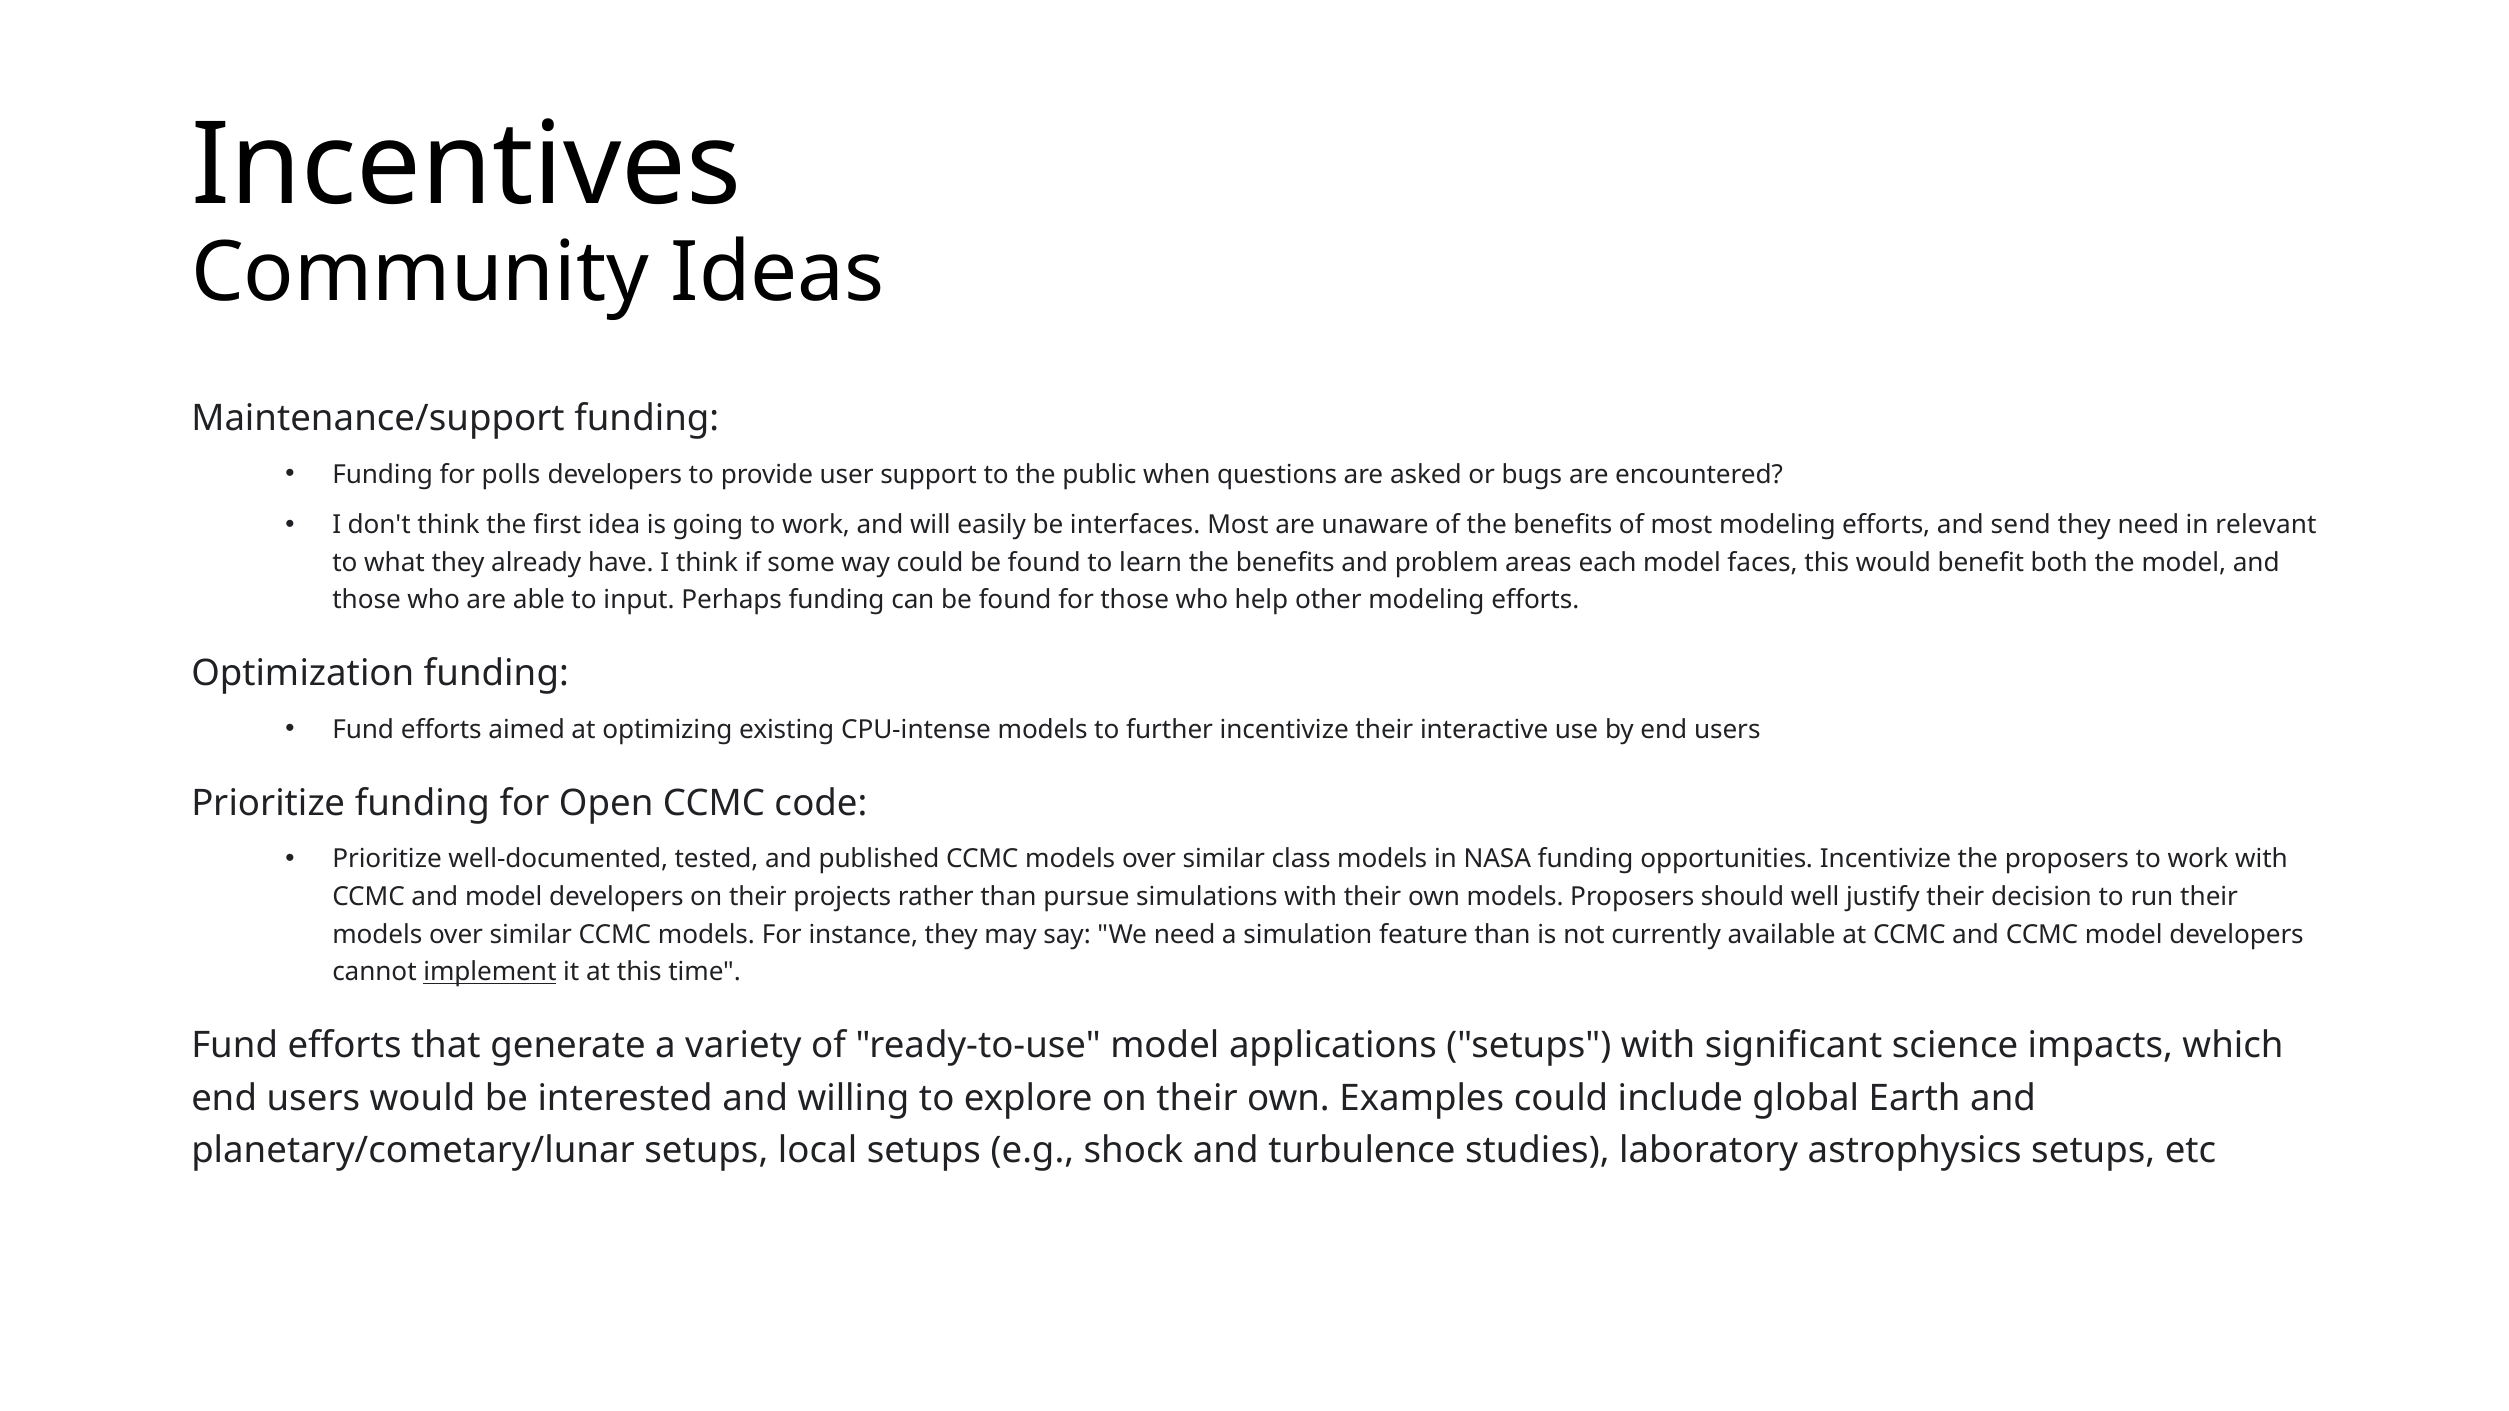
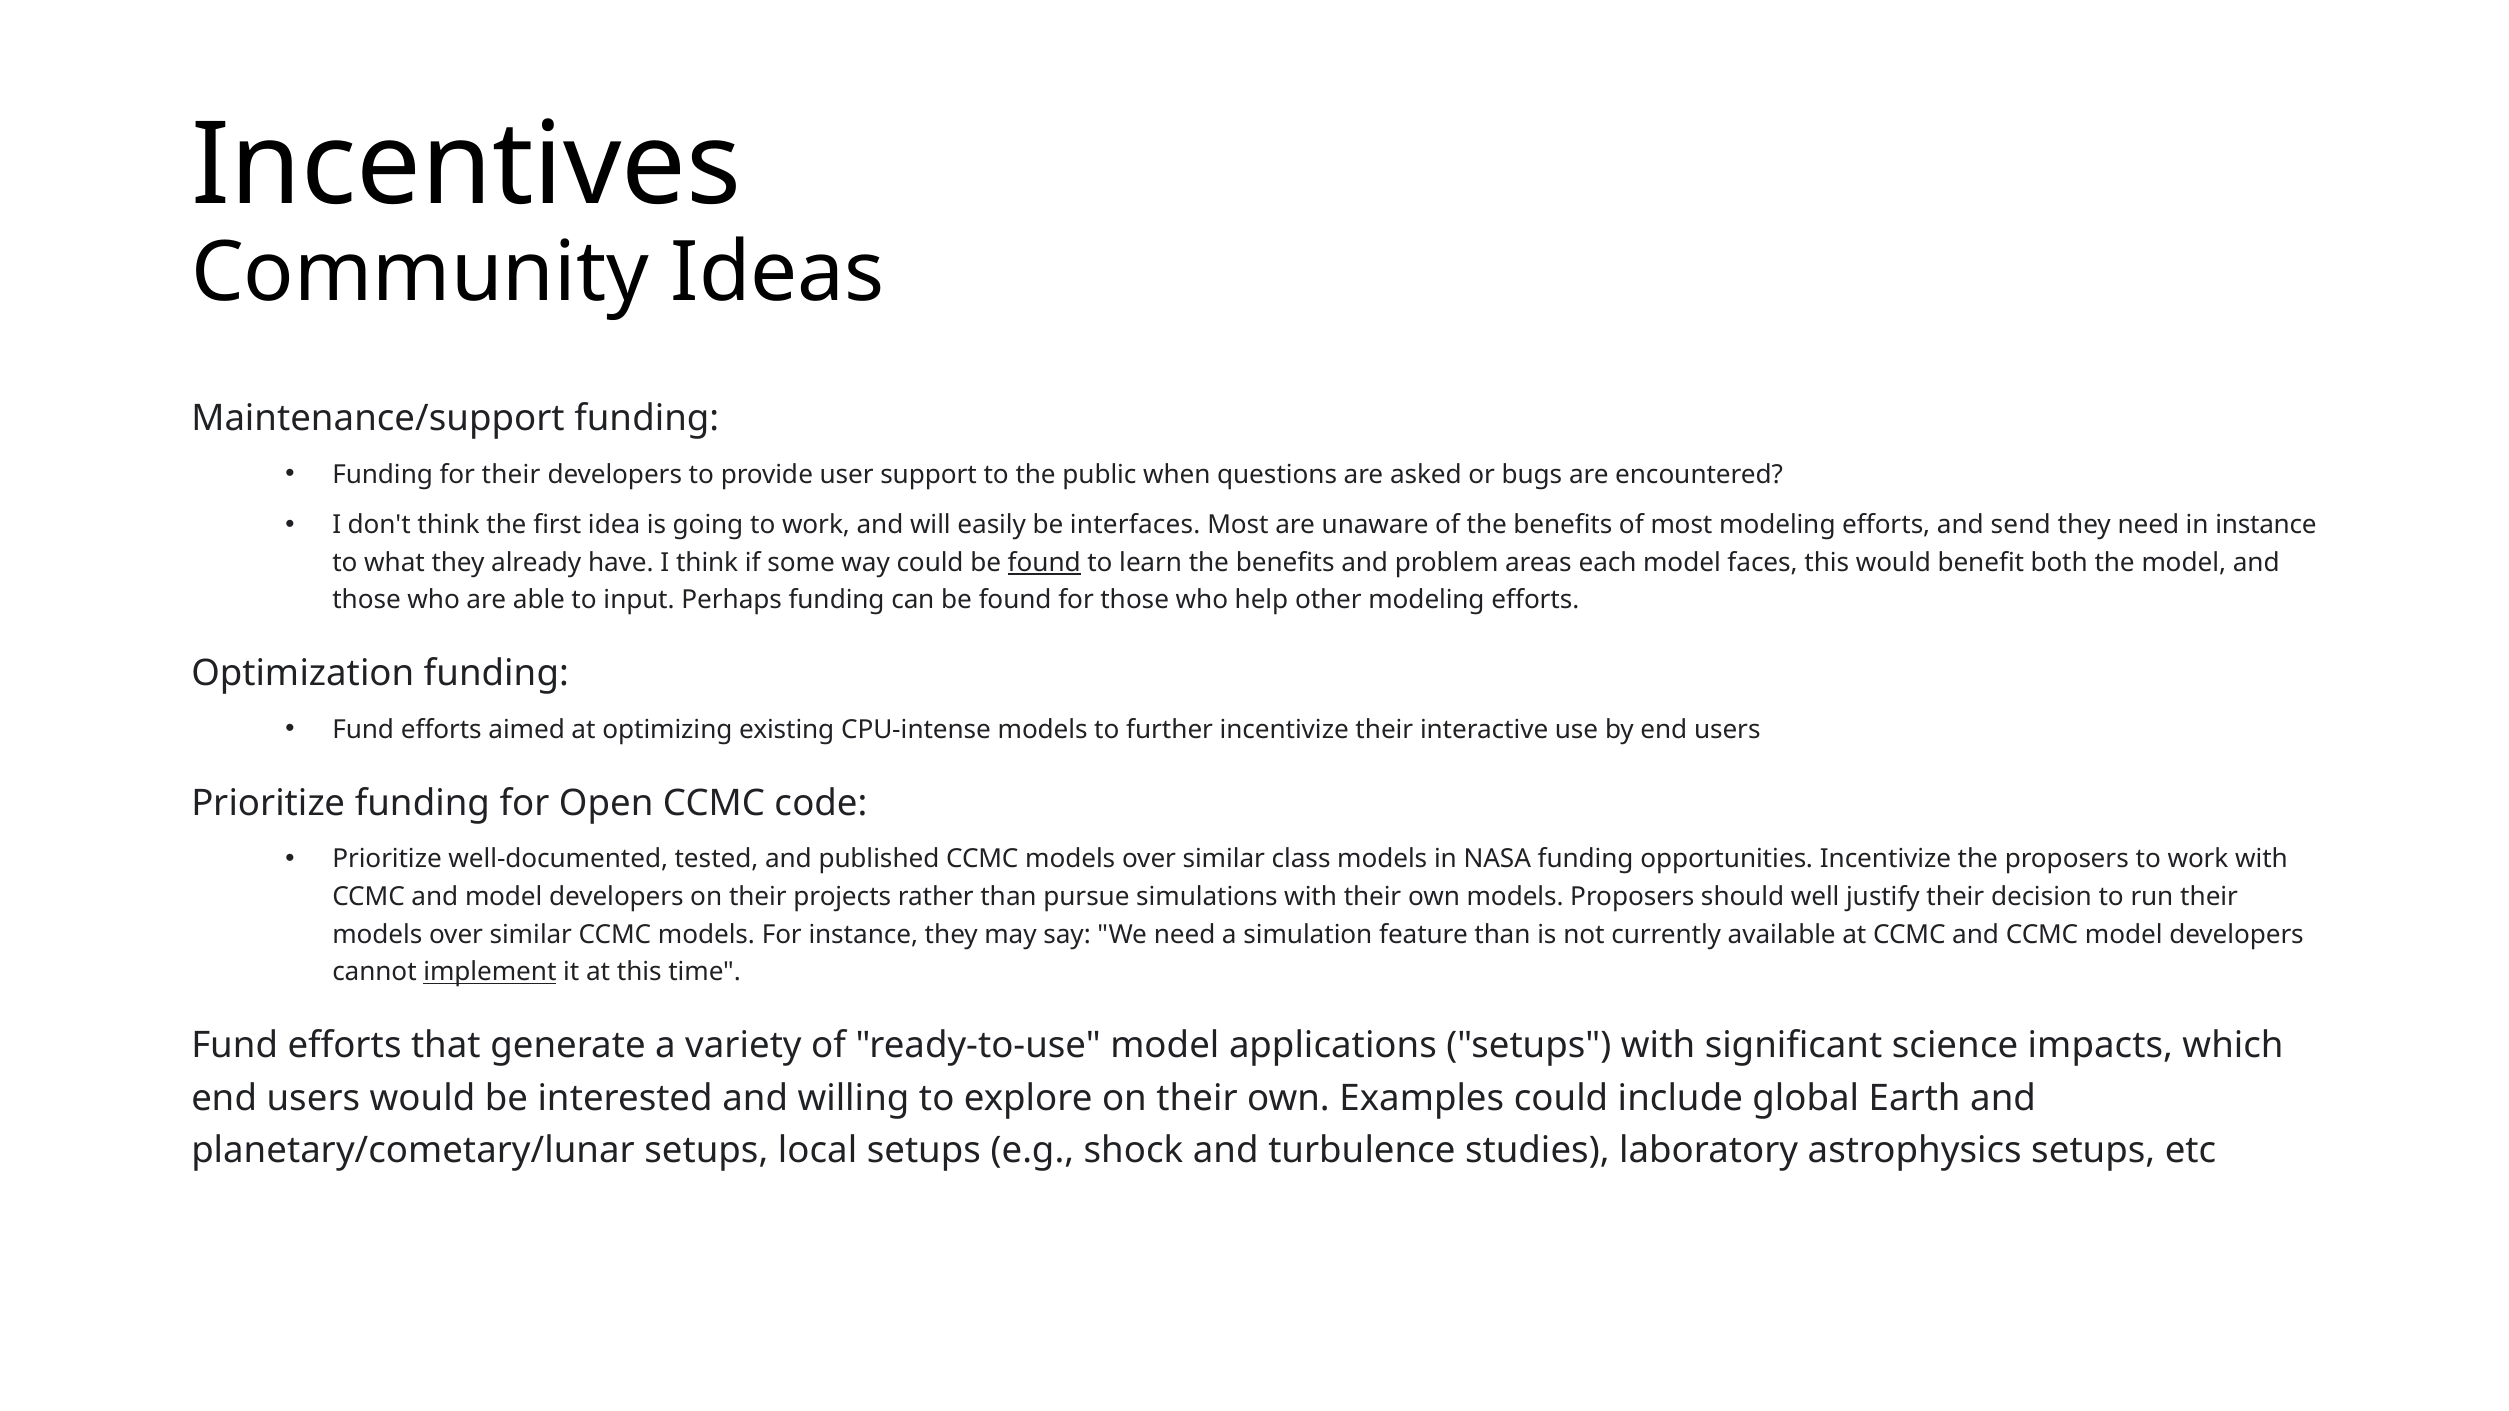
for polls: polls -> their (511, 475)
in relevant: relevant -> instance (2266, 525)
found underline: none -> present (1044, 563)
